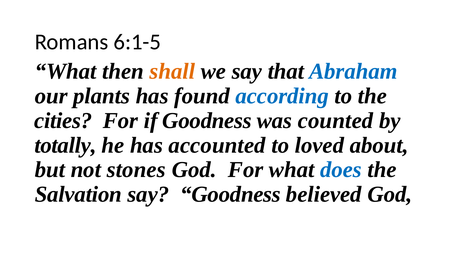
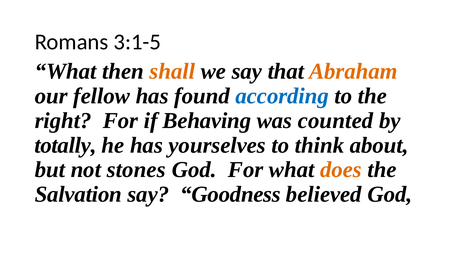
6:1-5: 6:1-5 -> 3:1-5 (137, 42)
Abraham colour: blue -> orange (353, 71)
plants: plants -> fellow (102, 96)
cities: cities -> right (63, 121)
if Goodness: Goodness -> Behaving (207, 121)
accounted: accounted -> yourselves (217, 145)
loved: loved -> think (319, 145)
does colour: blue -> orange (341, 170)
